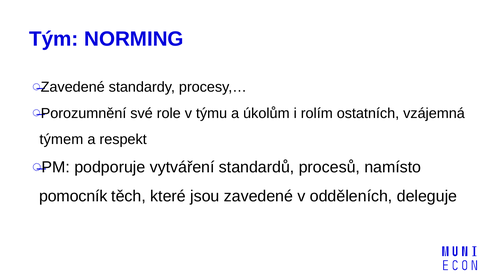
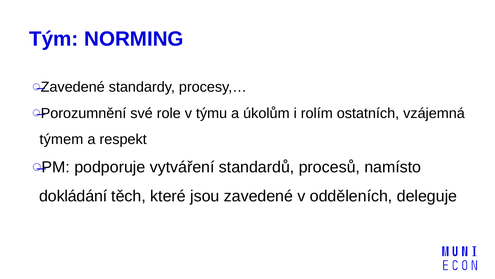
pomocník: pomocník -> dokládání (73, 196)
